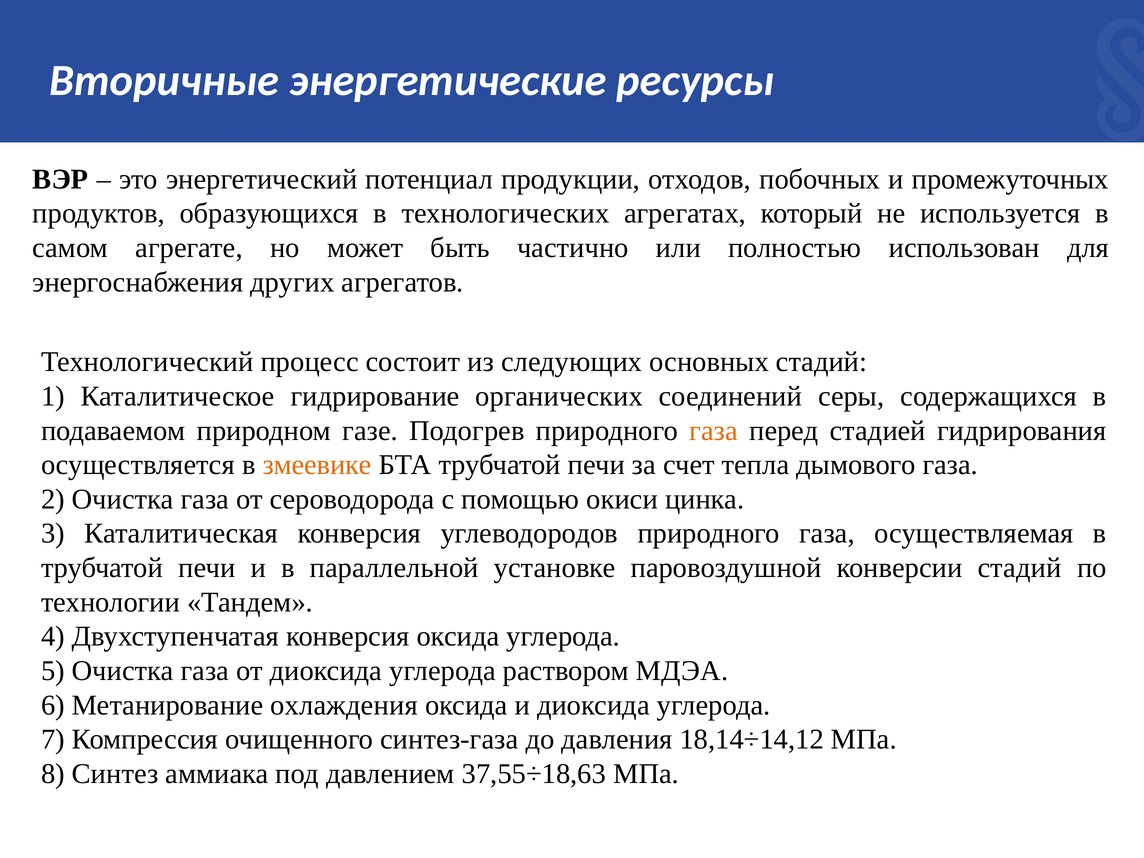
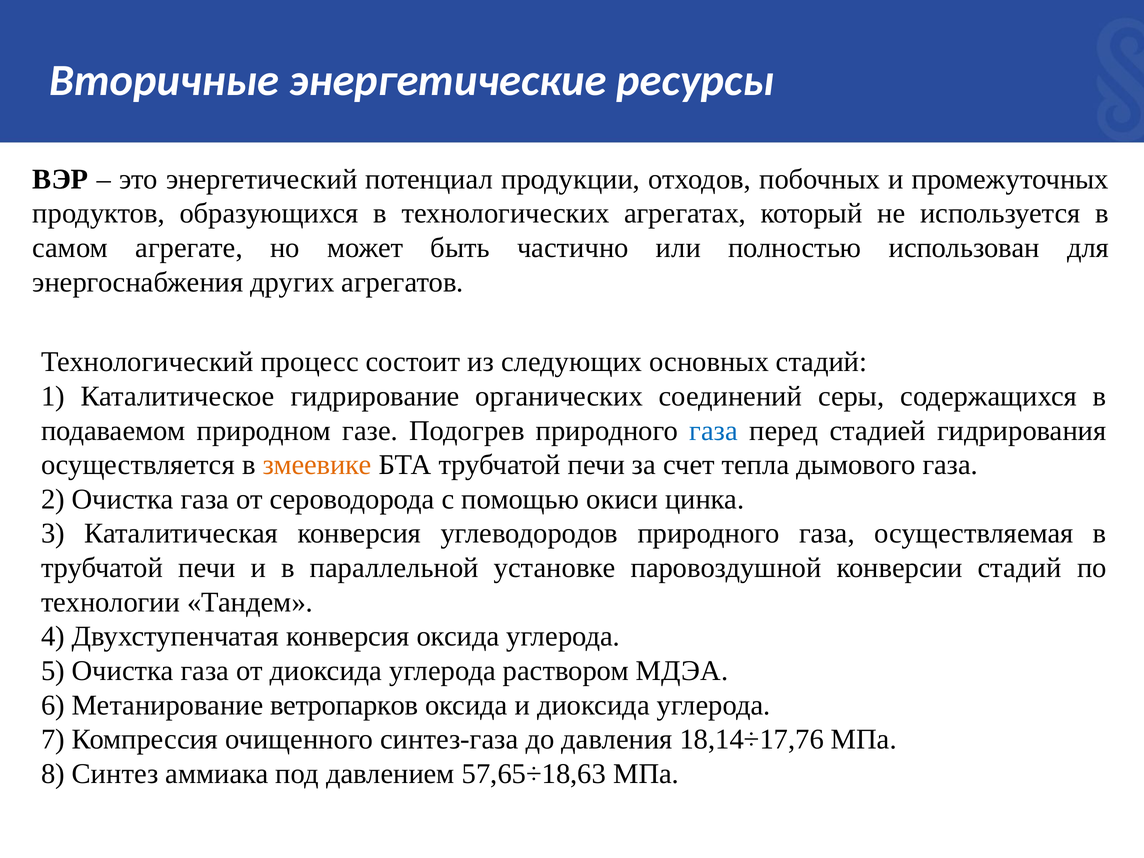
газа colour: orange -> blue (714, 431)
охлаждения: охлаждения -> ветропарков (344, 705)
18,14÷14,12: 18,14÷14,12 -> 18,14÷17,76 (752, 739)
37,55÷18,63: 37,55÷18,63 -> 57,65÷18,63 (534, 774)
